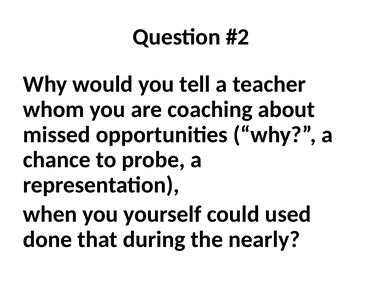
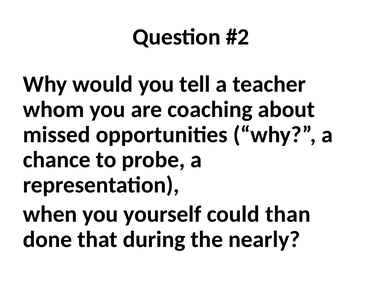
used: used -> than (288, 215)
